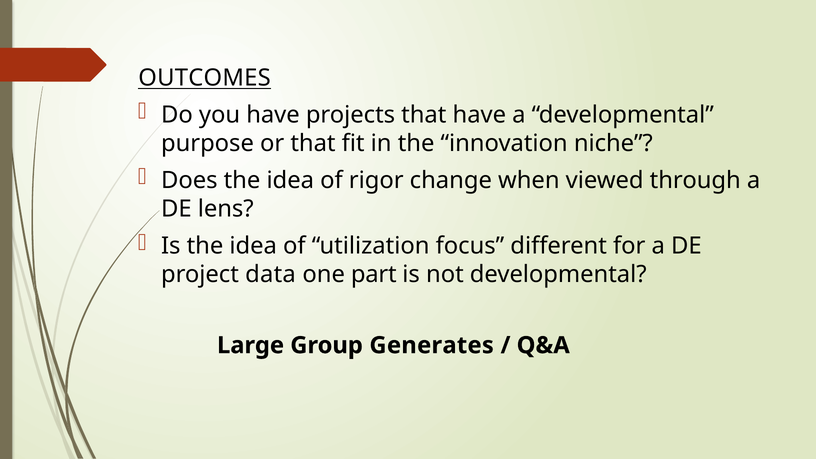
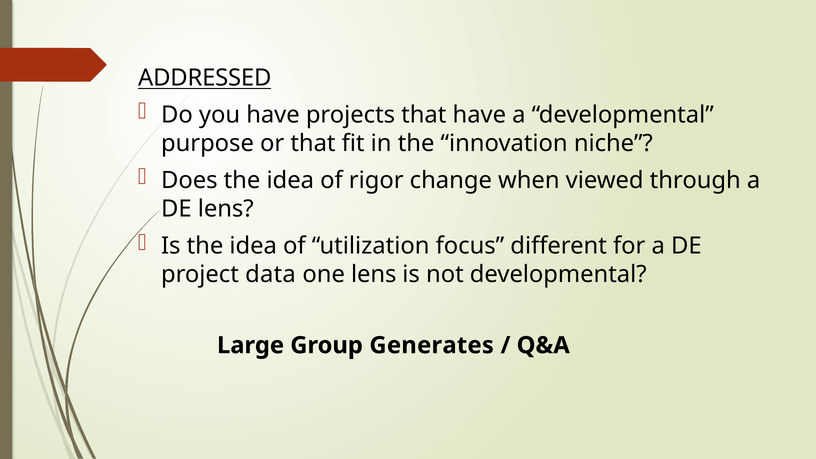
OUTCOMES: OUTCOMES -> ADDRESSED (205, 78)
one part: part -> lens (374, 275)
